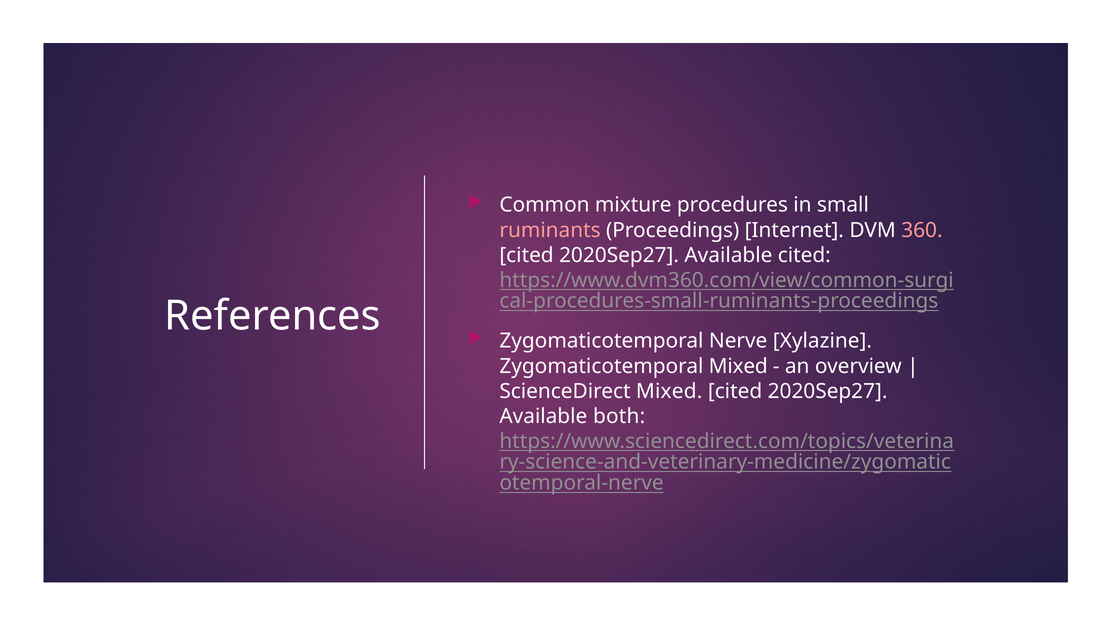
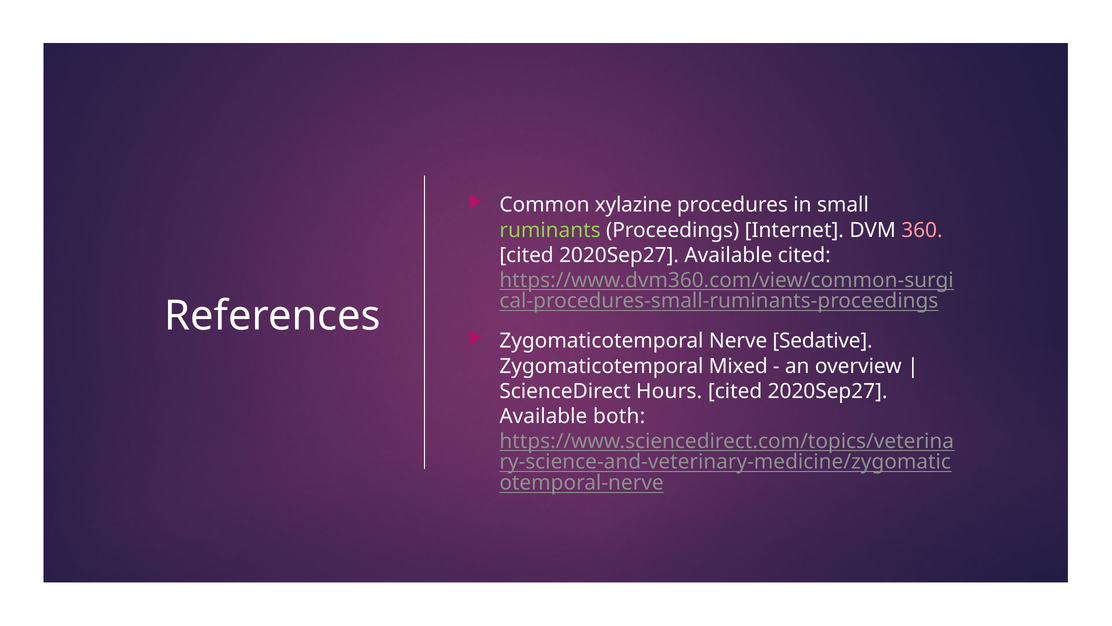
mixture: mixture -> xylazine (633, 205)
ruminants colour: pink -> light green (550, 230)
Xylazine: Xylazine -> Sedative (823, 341)
ScienceDirect Mixed: Mixed -> Hours (669, 391)
